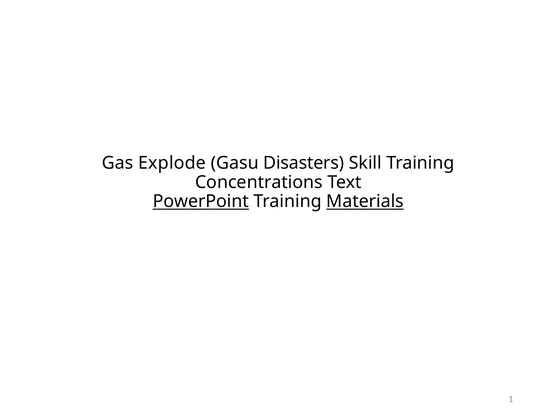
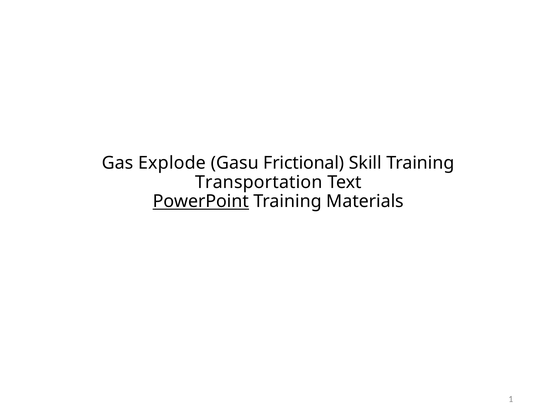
Disasters: Disasters -> Frictional (304, 163)
Concentrations: Concentrations -> Transportation (259, 182)
Materials underline: present -> none (365, 201)
